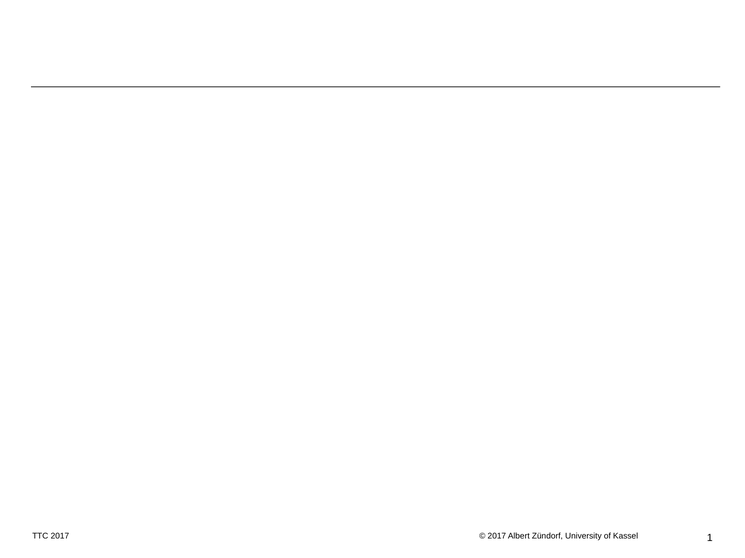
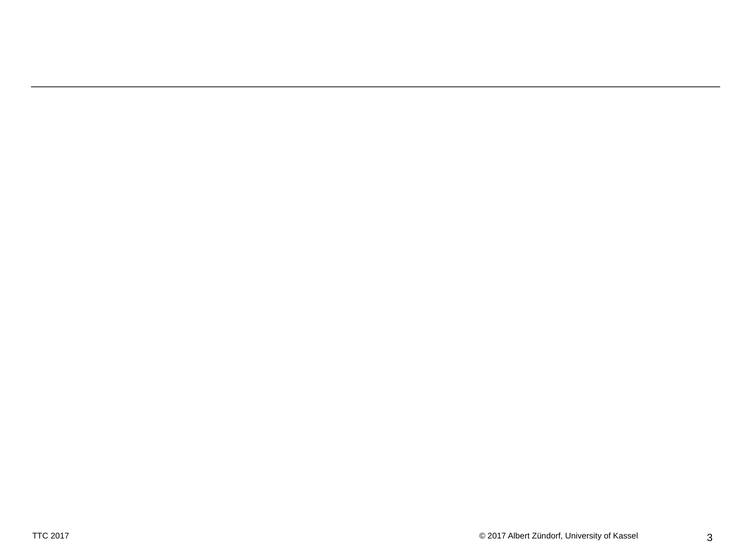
1: 1 -> 3 (710, 538)
